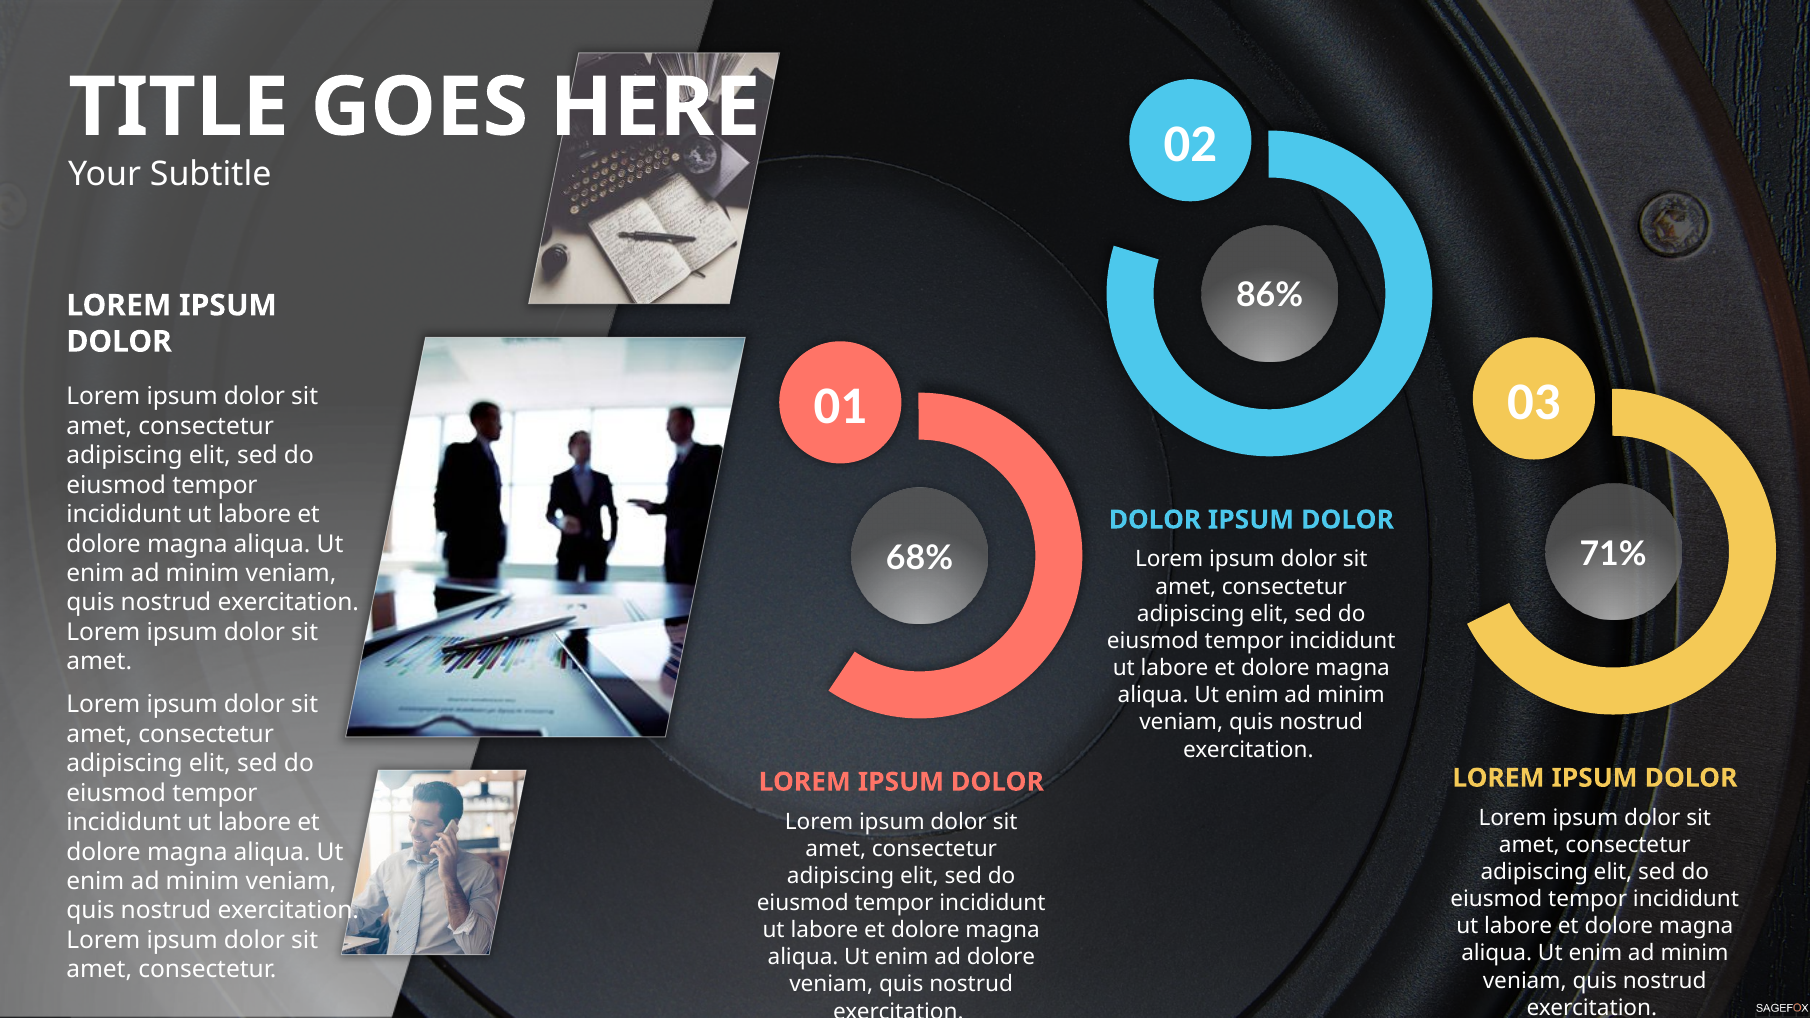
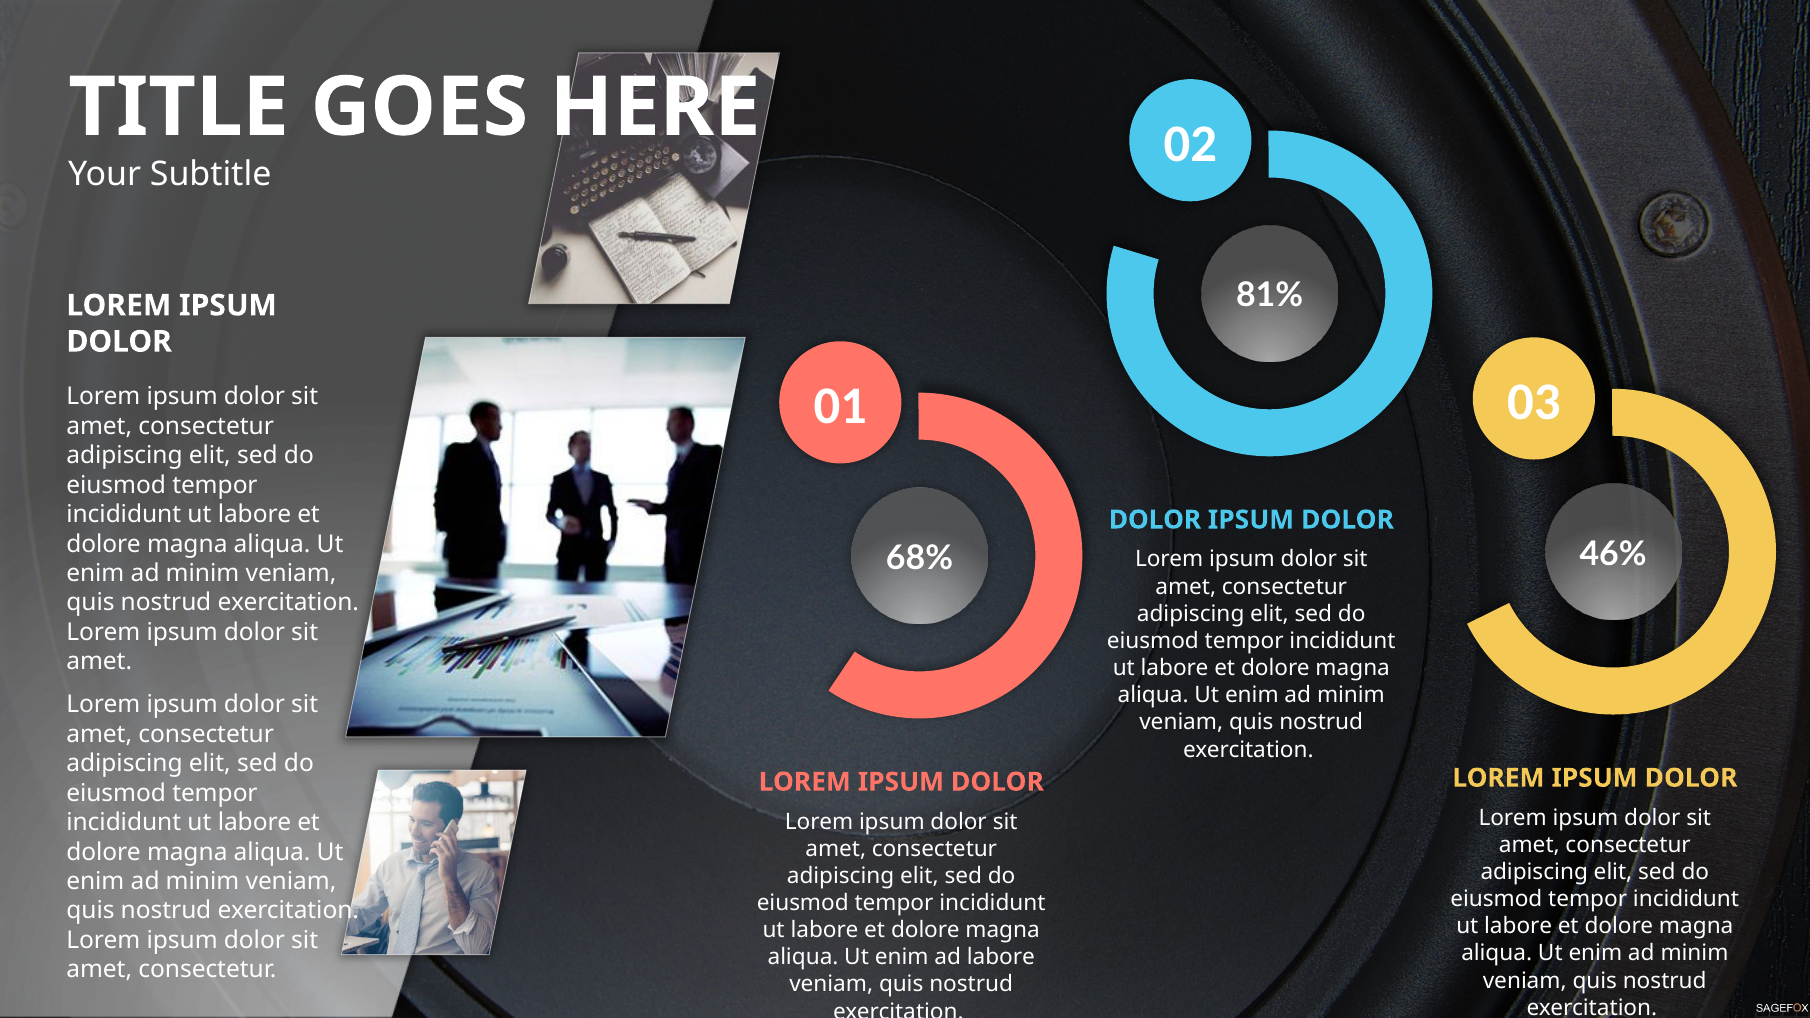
86%: 86% -> 81% (1270, 296)
71%: 71% -> 46% (1613, 554)
ad dolore: dolore -> labore (1001, 957)
